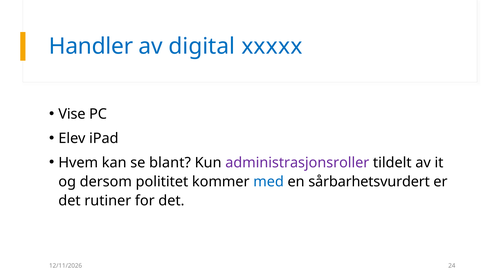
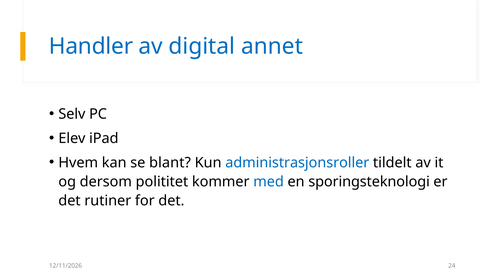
xxxxx: xxxxx -> annet (272, 46)
Vise: Vise -> Selv (72, 114)
administrasjonsroller colour: purple -> blue (297, 163)
sårbarhetsvurdert: sårbarhetsvurdert -> sporingsteknologi (369, 182)
